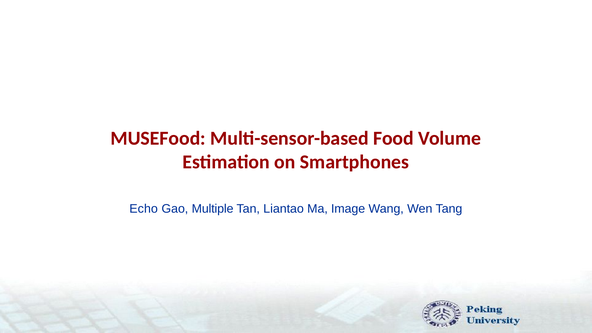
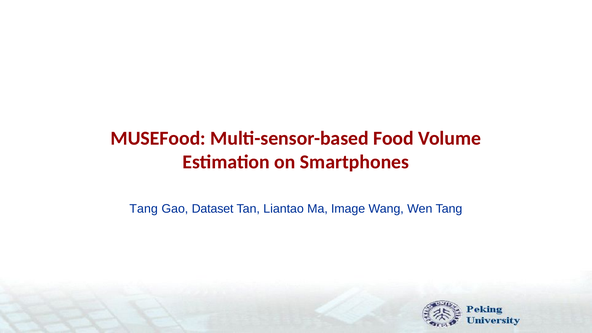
Echo: Echo -> Tang (144, 209)
Multiple: Multiple -> Dataset (213, 209)
